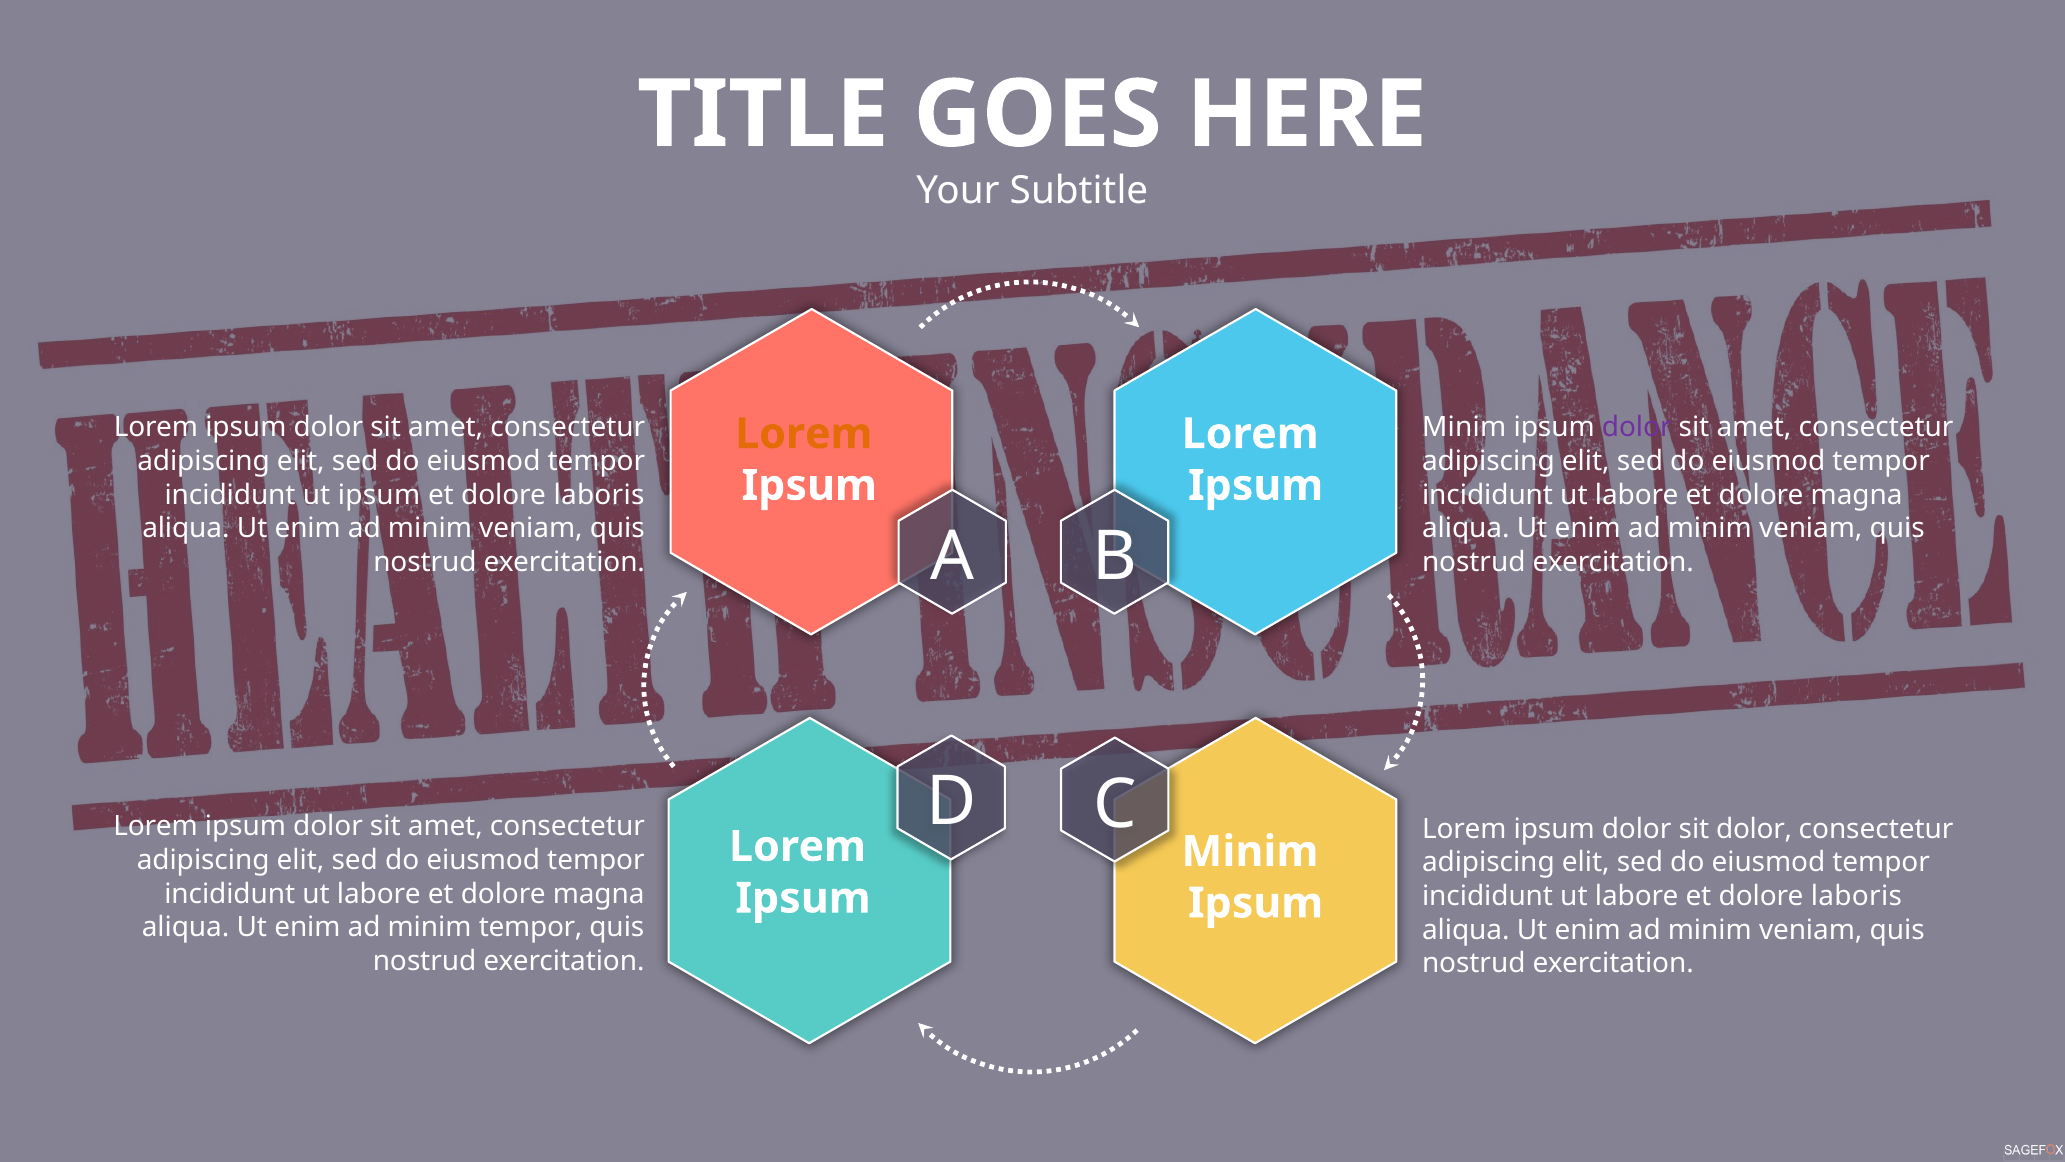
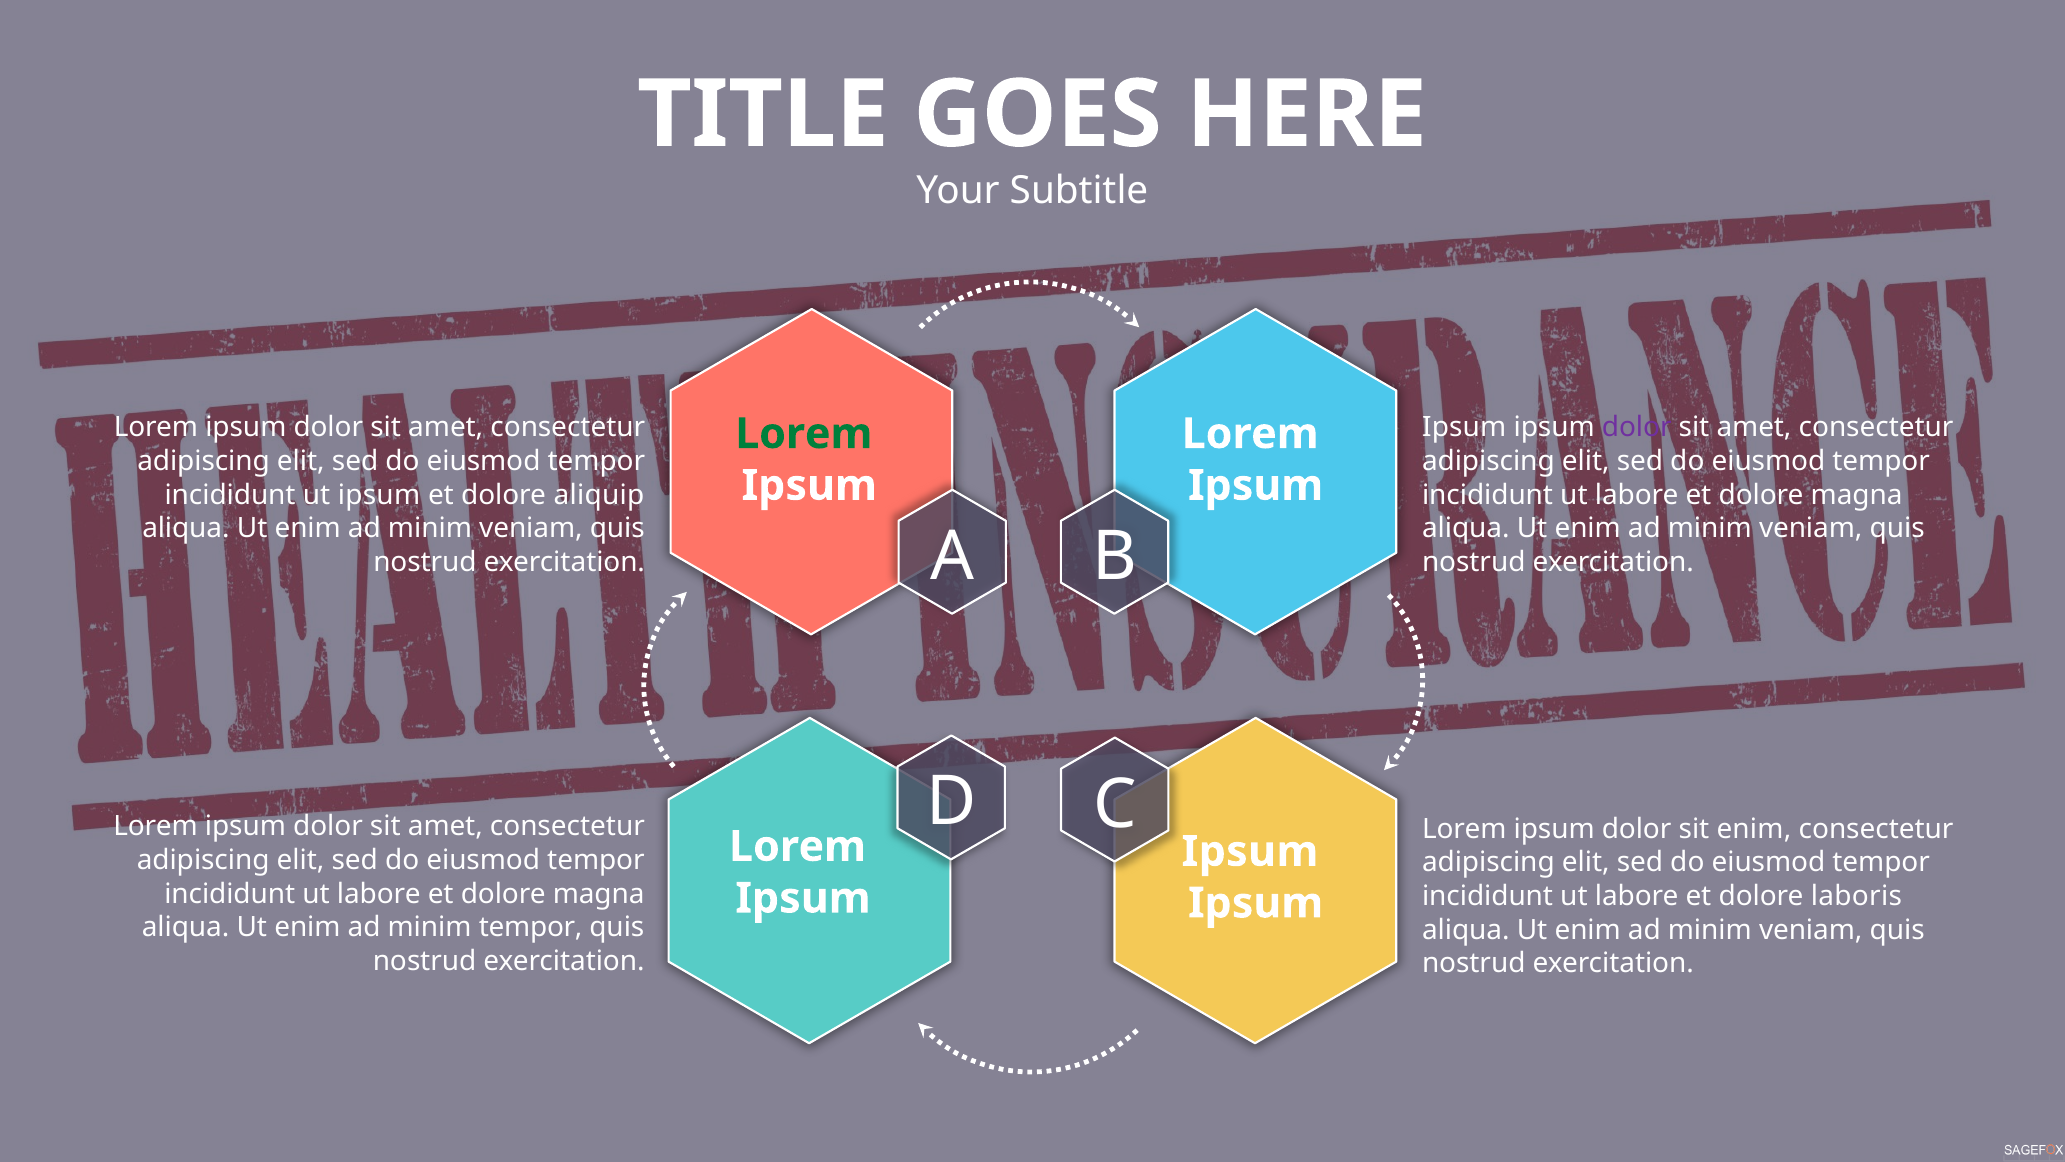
Minim: Minim -> Ipsum (1464, 428)
Lorem colour: orange -> green (804, 434)
laboris: laboris -> aliquip (599, 495)
sit dolor: dolor -> enim (1754, 829)
Minim: Minim -> Ipsum (1250, 851)
